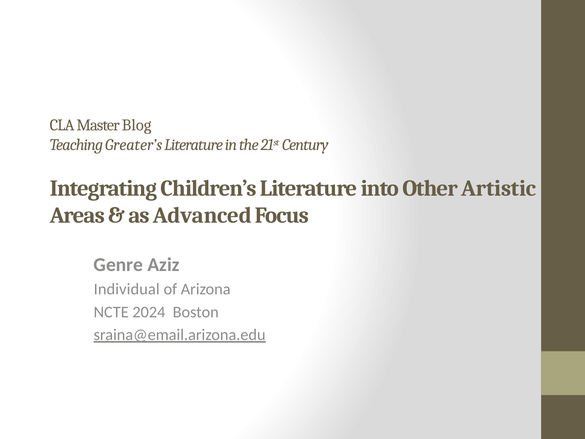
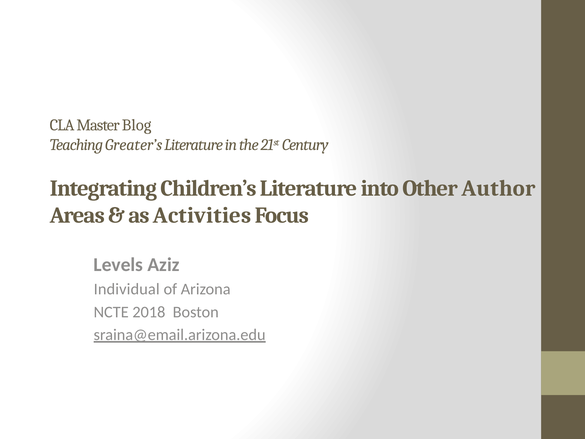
Artistic: Artistic -> Author (498, 188)
Advanced: Advanced -> Activities (202, 215)
Genre: Genre -> Levels (118, 265)
2024: 2024 -> 2018 (149, 312)
